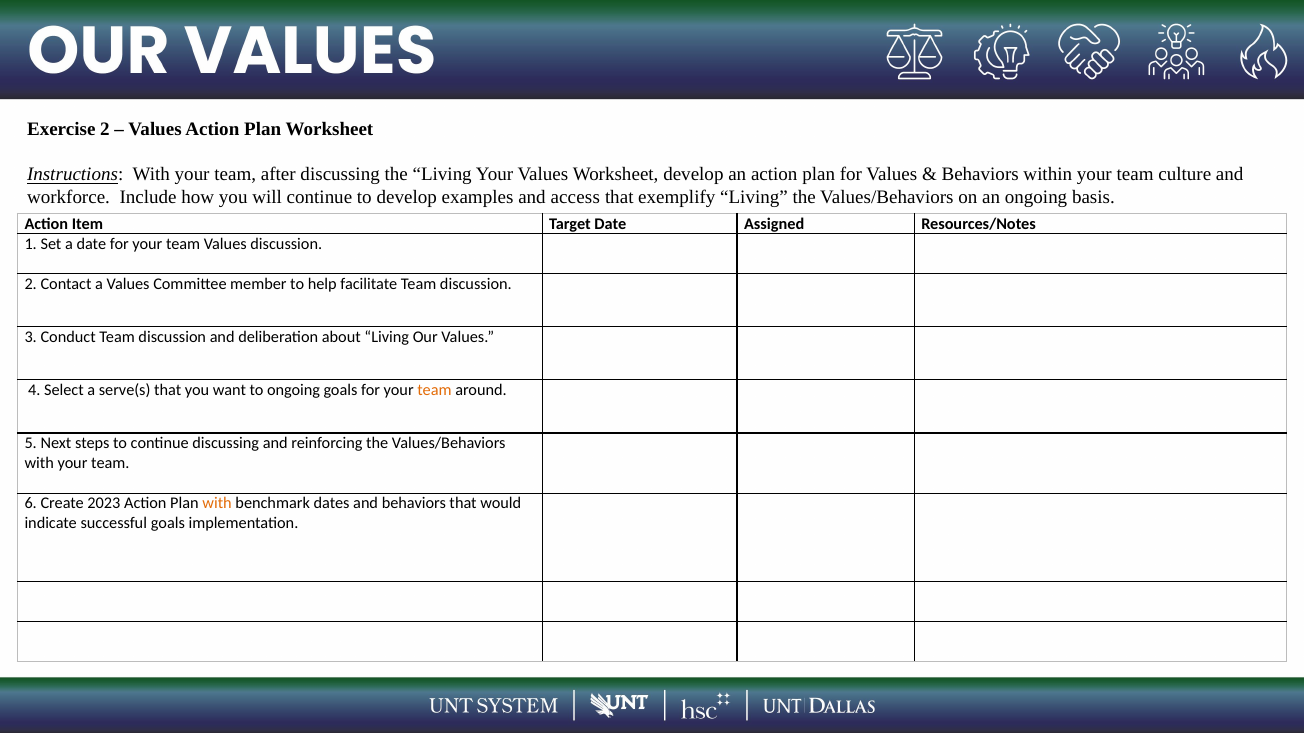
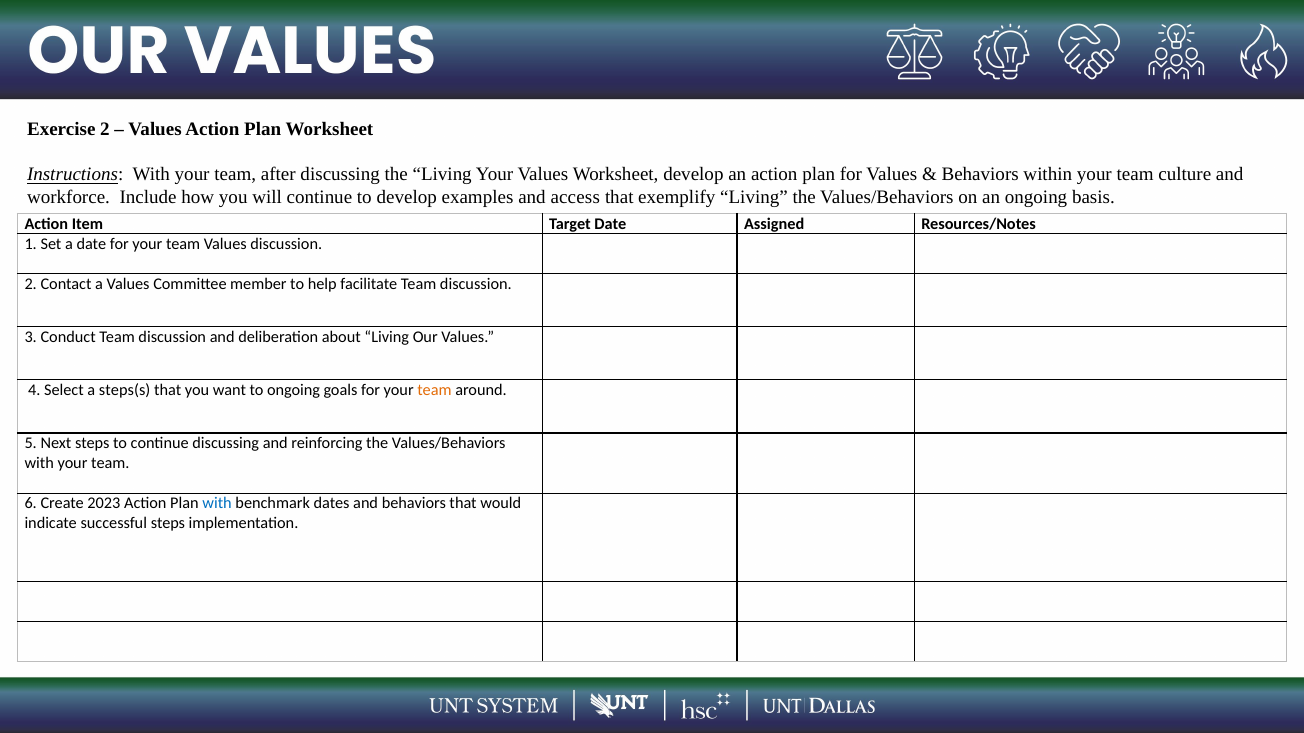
serve(s: serve(s -> steps(s (125, 390)
with colour: orange -> blue (217, 504)
successful goals: goals -> steps (168, 523)
